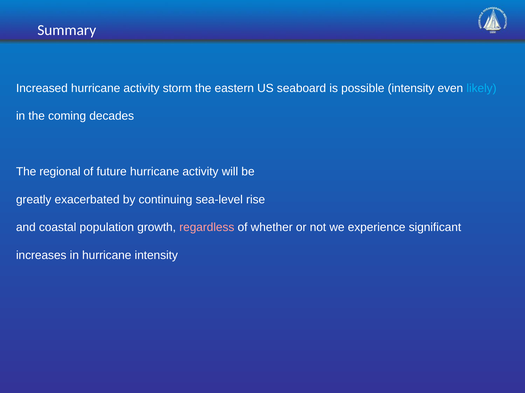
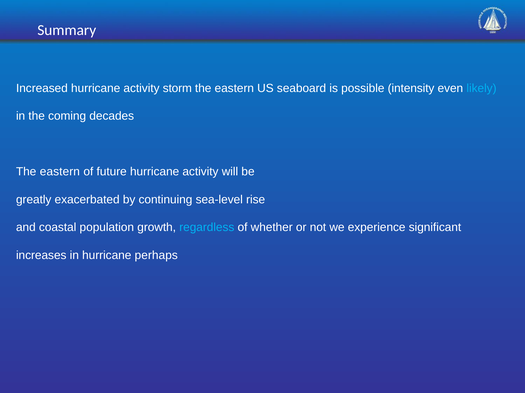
regional: regional -> eastern (60, 172)
regardless colour: pink -> light blue (207, 228)
hurricane intensity: intensity -> perhaps (156, 256)
